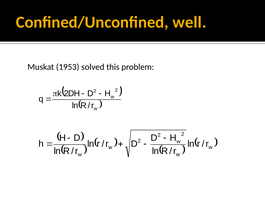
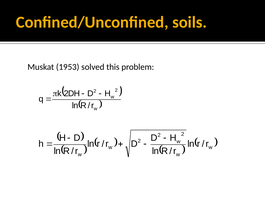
well: well -> soils (190, 22)
